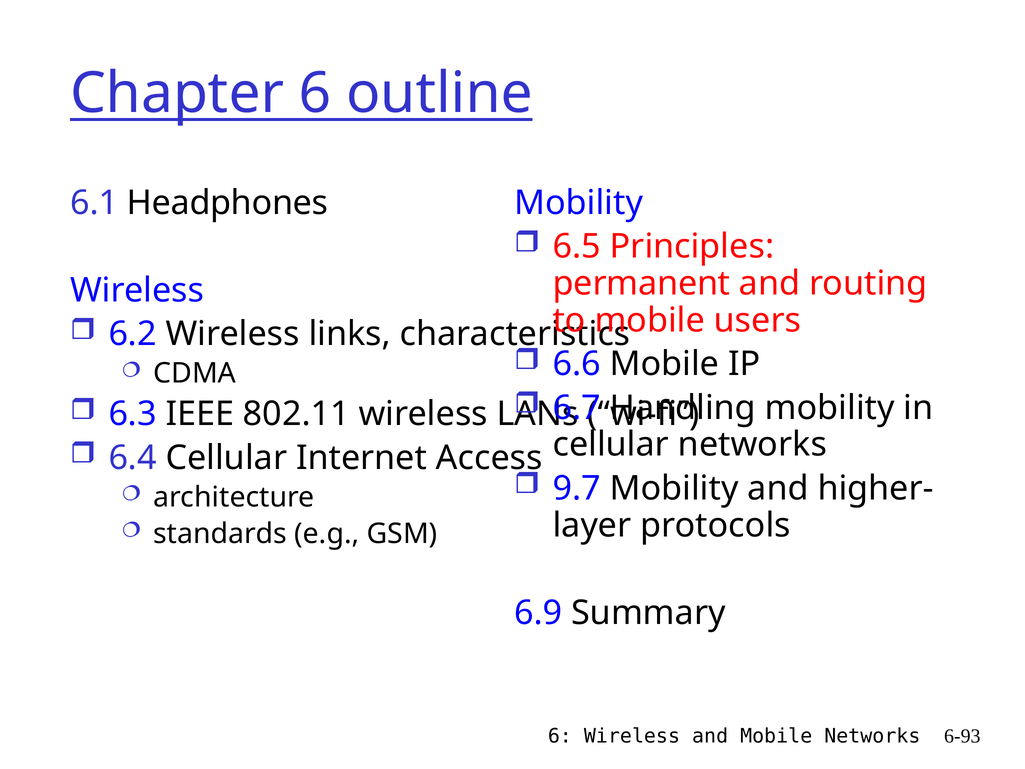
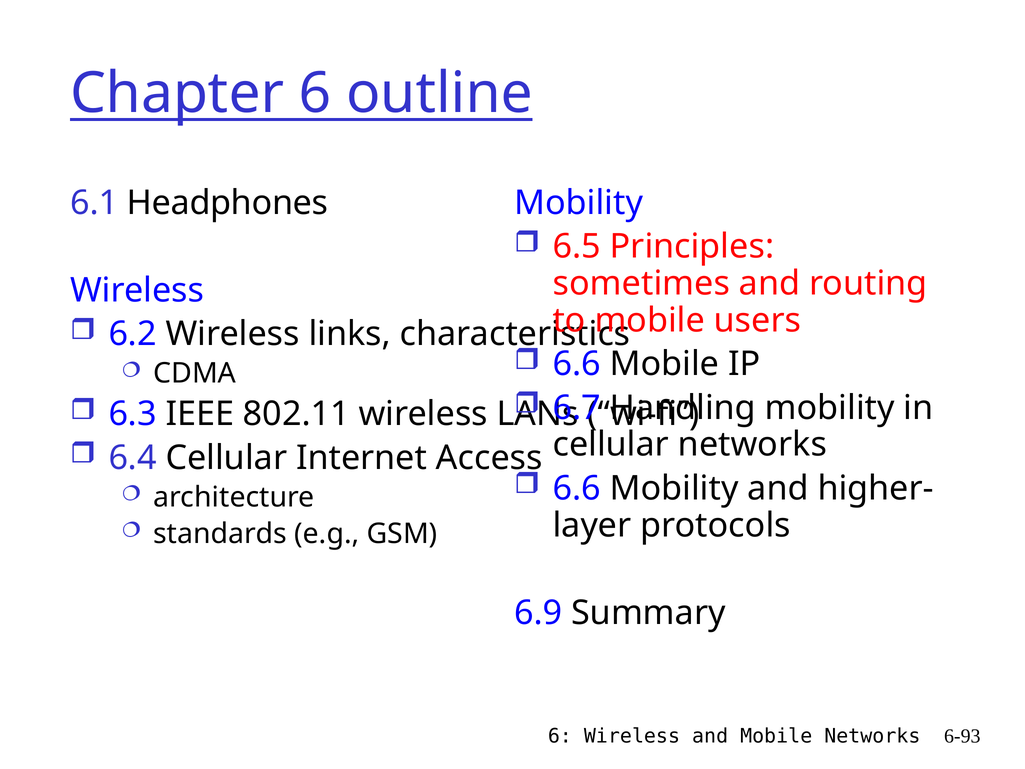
permanent: permanent -> sometimes (641, 283)
9.7: 9.7 -> 6.6 (577, 488)
